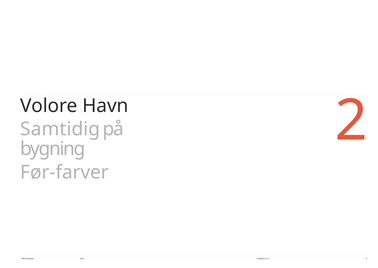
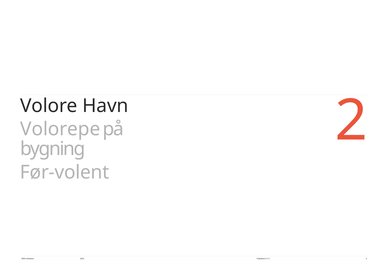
Samtidig: Samtidig -> Volorepe (60, 129)
Før-farver: Før-farver -> Før-volent (65, 172)
